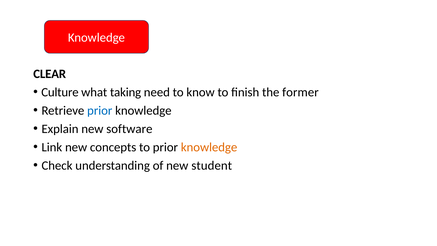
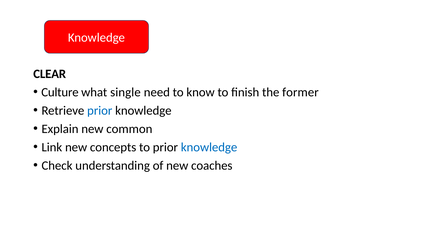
taking: taking -> single (125, 92)
software: software -> common (129, 129)
knowledge colour: orange -> blue (209, 147)
student: student -> coaches (212, 165)
